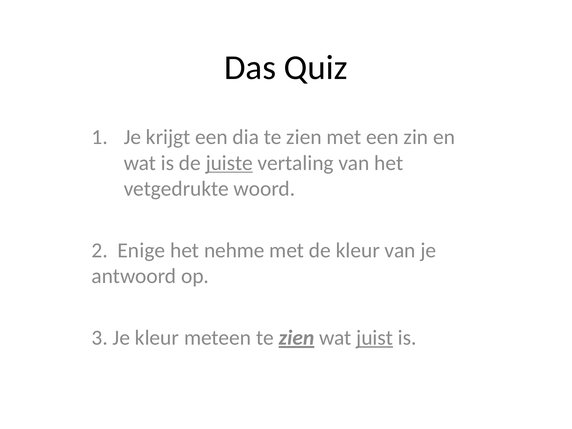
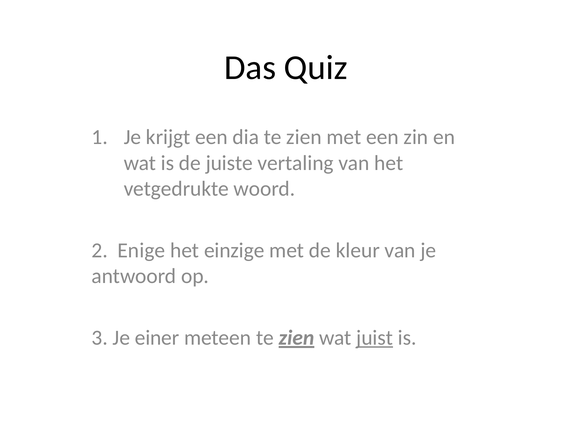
juiste underline: present -> none (229, 163)
nehme: nehme -> einzige (234, 250)
Je kleur: kleur -> einer (157, 338)
